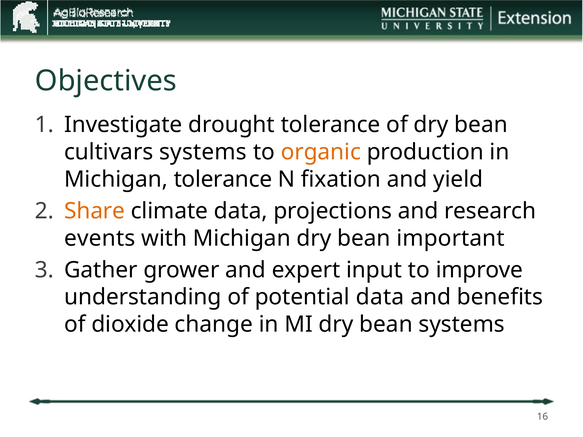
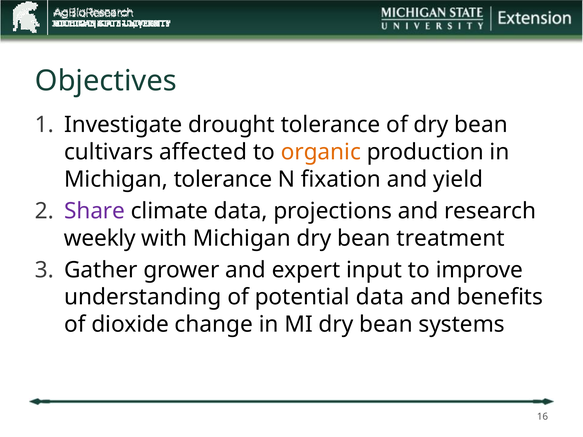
cultivars systems: systems -> affected (203, 152)
Share colour: orange -> purple (95, 211)
events: events -> weekly (100, 238)
important: important -> treatment (451, 238)
